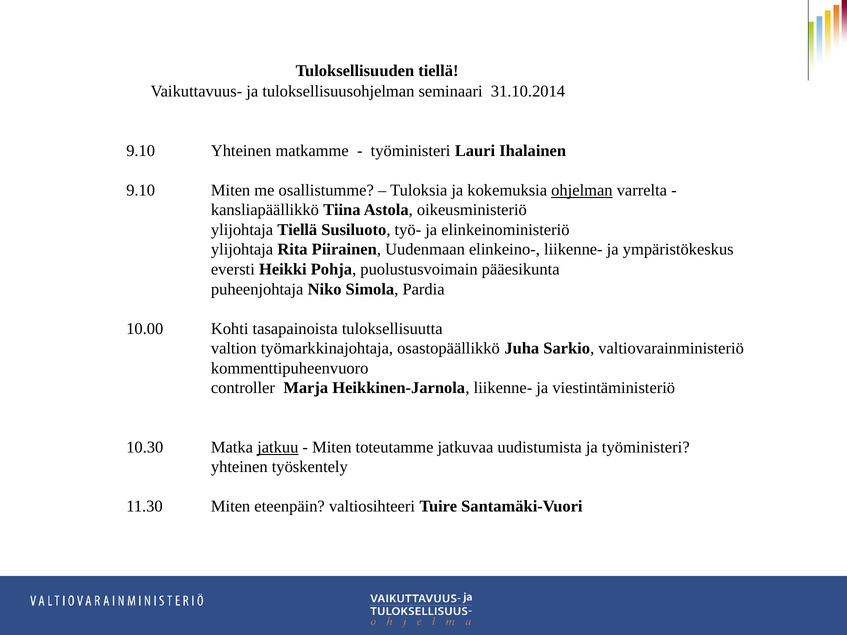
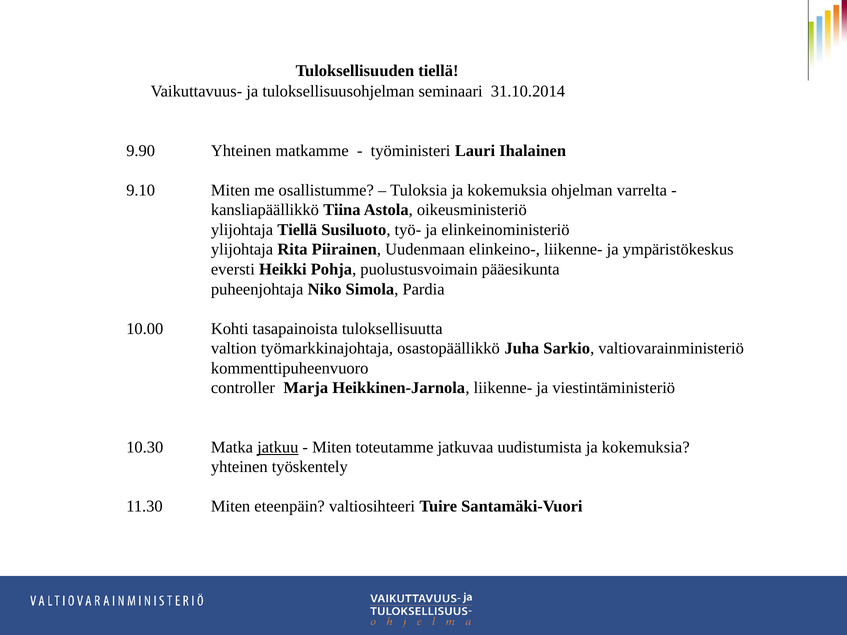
9.10: 9.10 -> 9.90 (141, 151)
ohjelman underline: present -> none (582, 190)
uudistumista ja työministeri: työministeri -> kokemuksia (646, 447)
